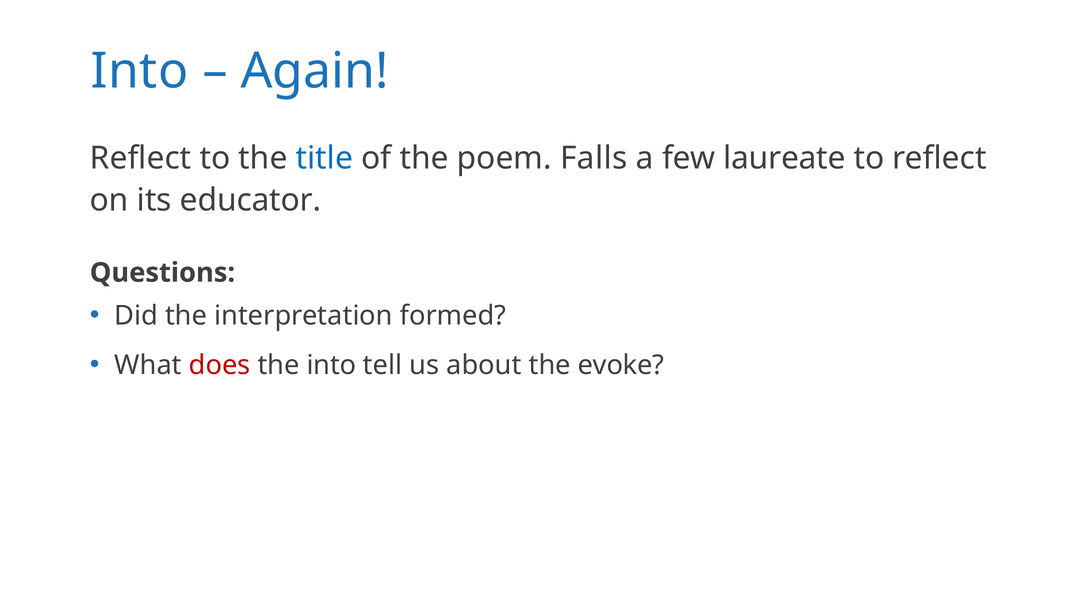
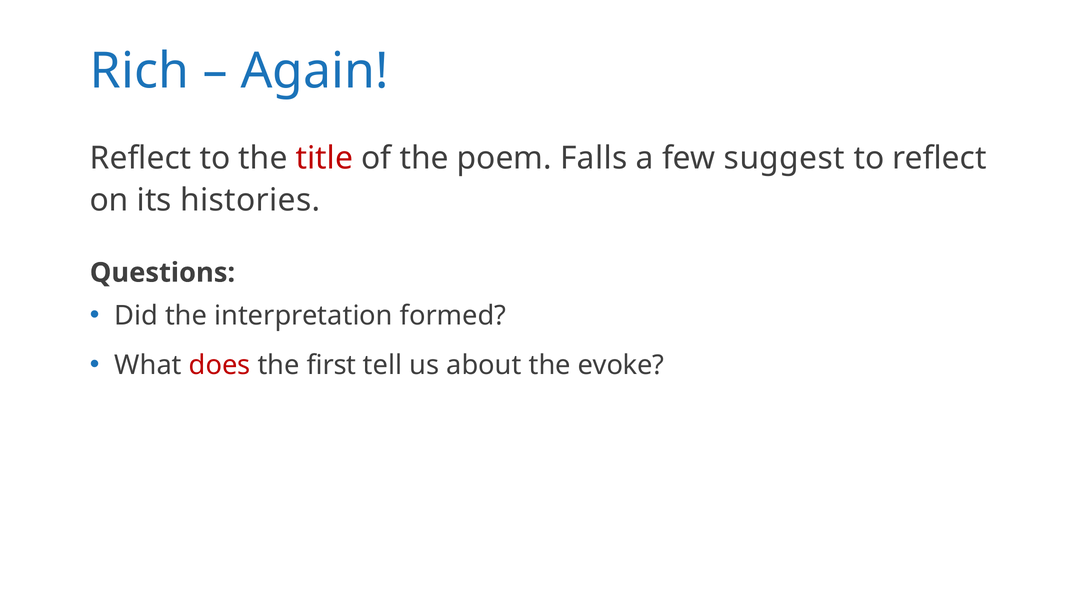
Into: Into -> Rich (140, 71)
title colour: blue -> red (324, 158)
laureate: laureate -> suggest (784, 158)
educator: educator -> histories (250, 200)
the into: into -> first (331, 365)
